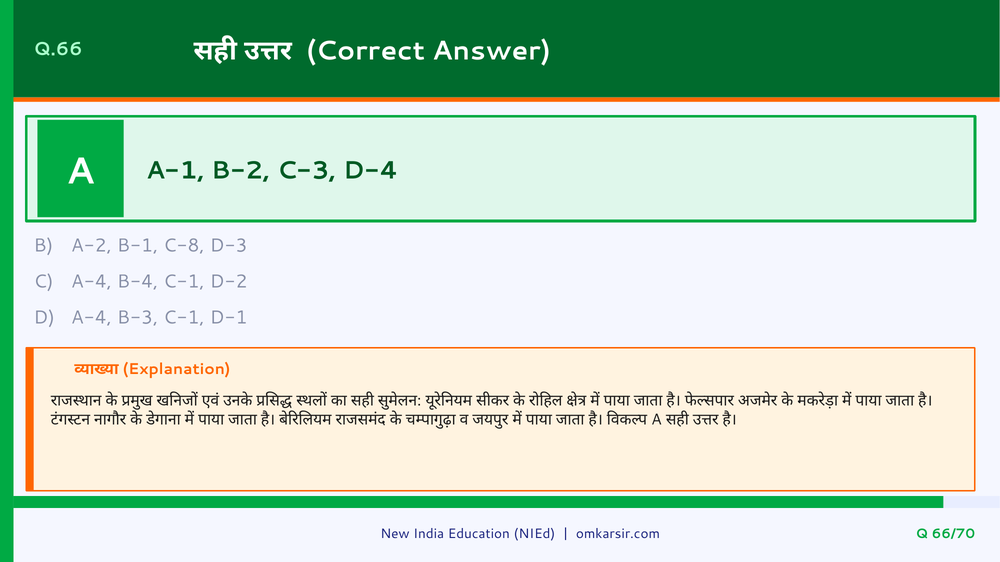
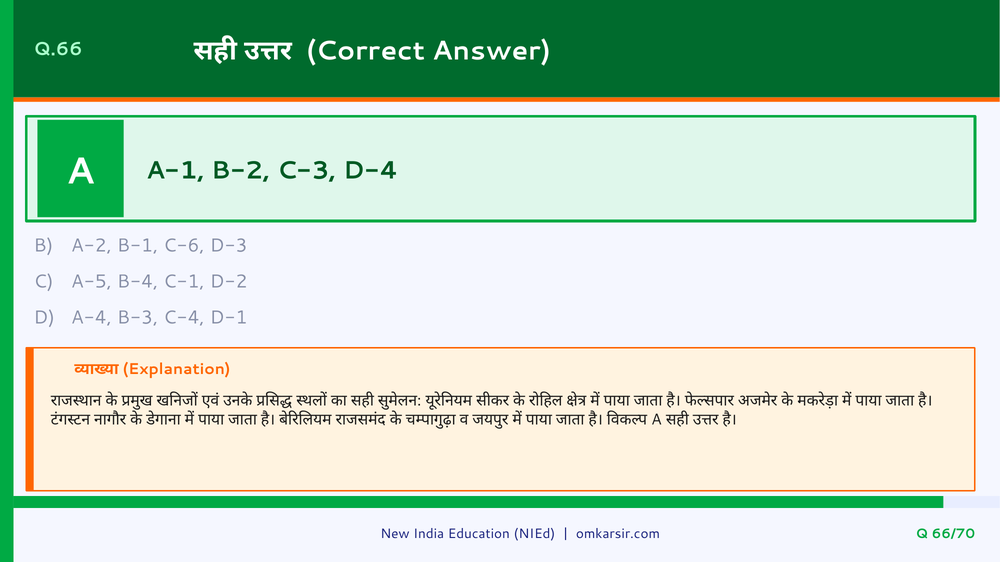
C-8: C-8 -> C-6 (184, 246)
C A-4: A-4 -> A-5 (92, 282)
B-3 C-1: C-1 -> C-4 (184, 318)
